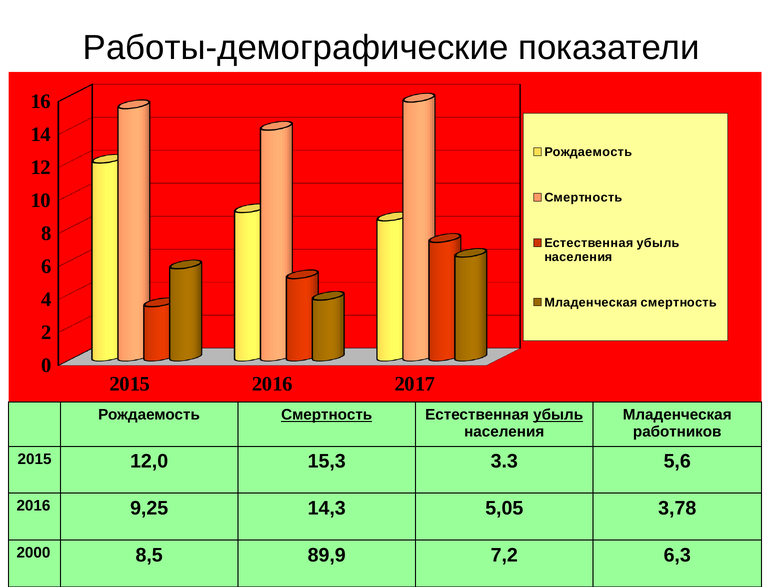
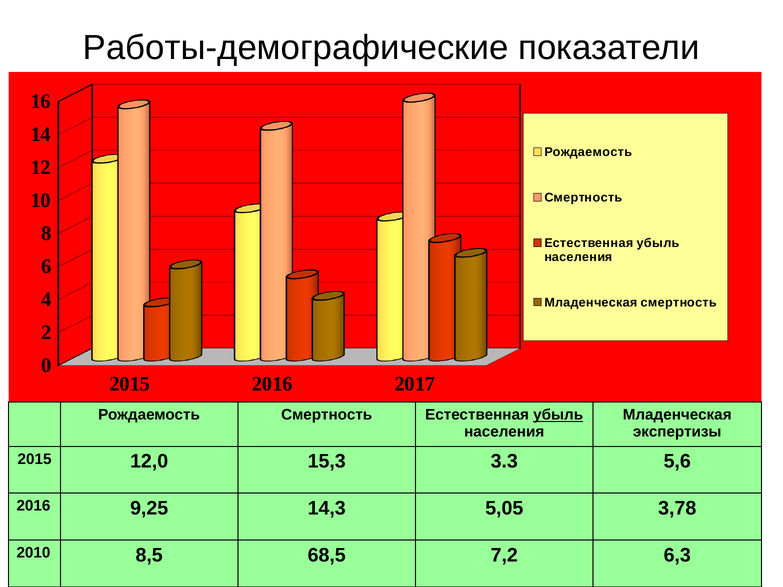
Смертность underline: present -> none (327, 415)
работников: работников -> экспертизы (677, 432)
2000: 2000 -> 2010 (33, 553)
89,9: 89,9 -> 68,5 (327, 555)
